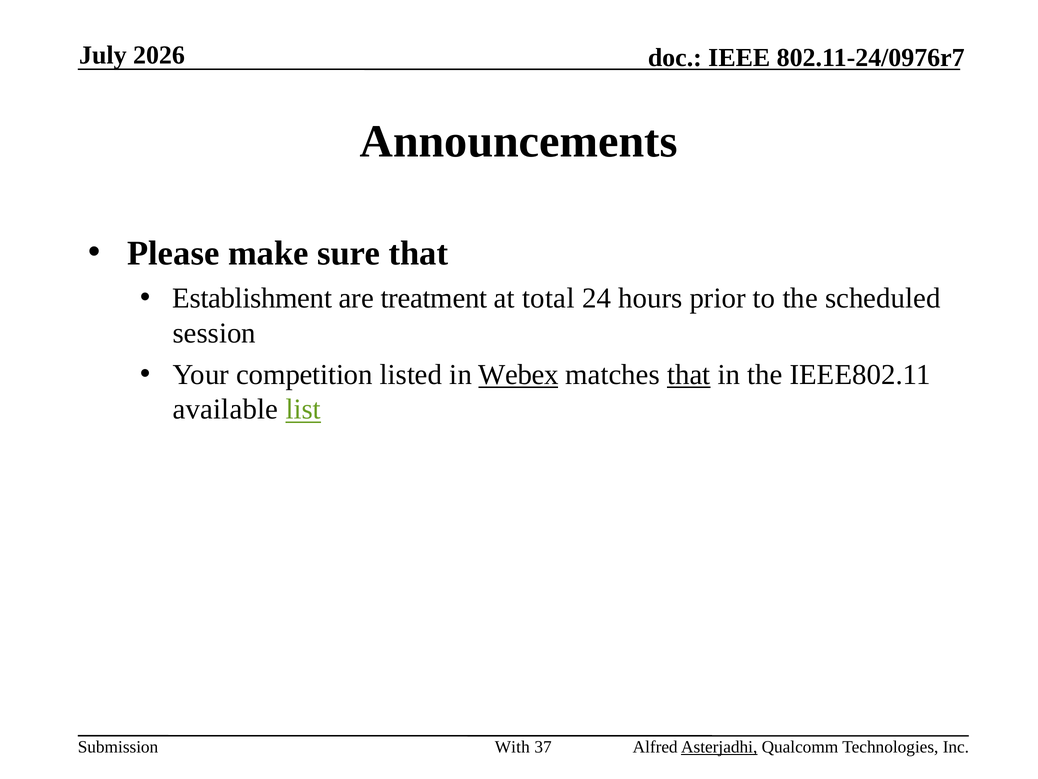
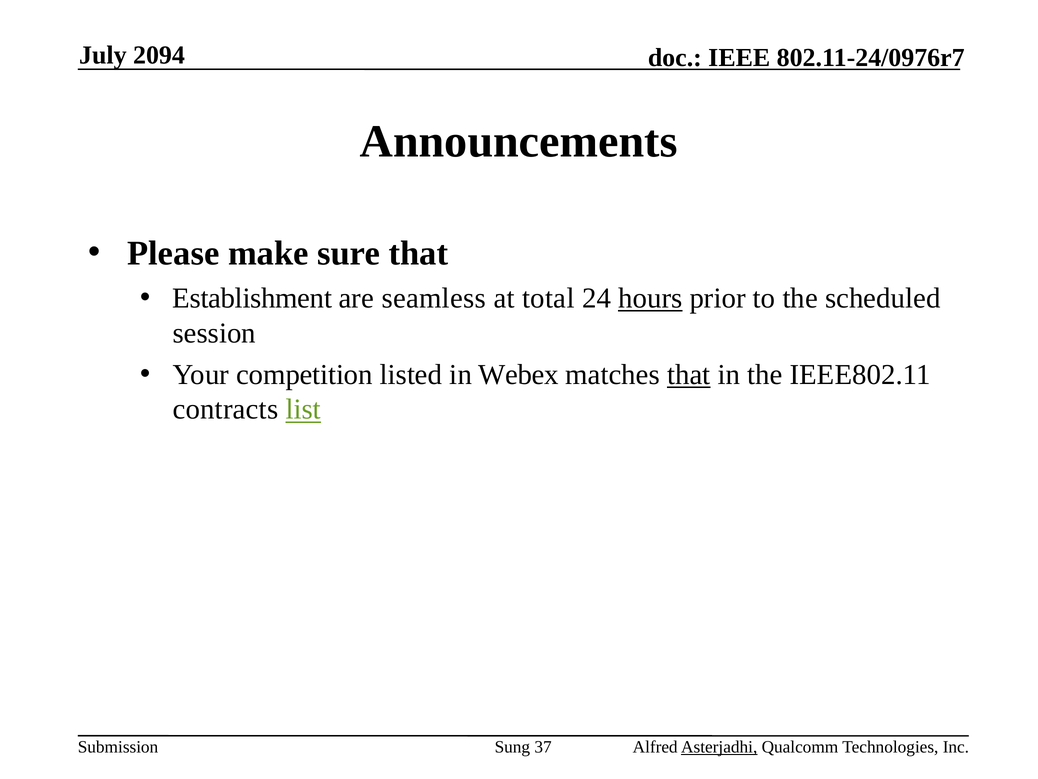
2026: 2026 -> 2094 (159, 55)
treatment: treatment -> seamless (434, 298)
hours underline: none -> present (650, 298)
Webex underline: present -> none (519, 375)
available: available -> contracts (225, 409)
With: With -> Sung (512, 747)
